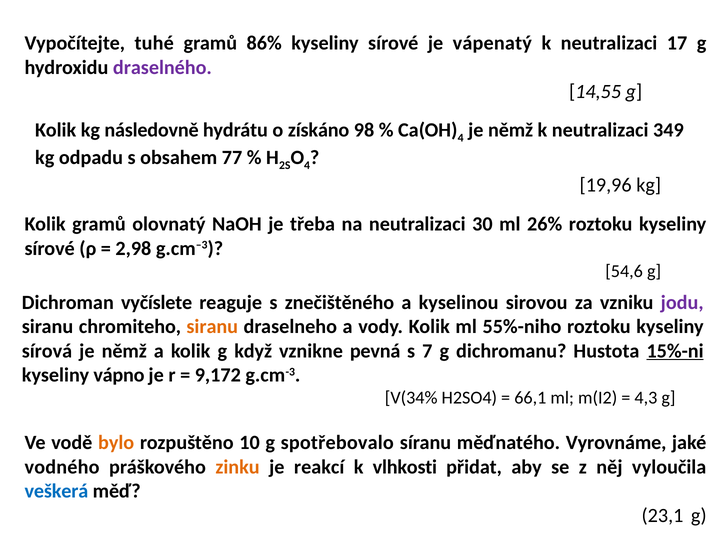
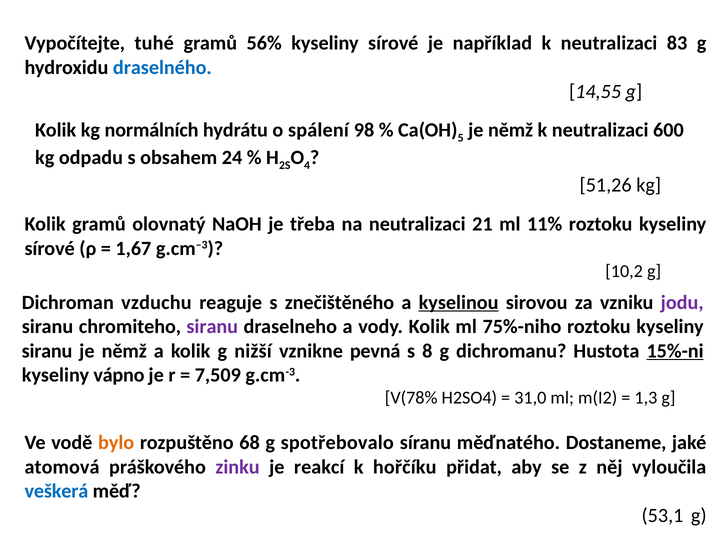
86%: 86% -> 56% (264, 43)
vápenatý: vápenatý -> například (492, 43)
17: 17 -> 83 (677, 43)
draselného colour: purple -> blue (162, 67)
následovně: následovně -> normálních (152, 130)
získáno: získáno -> spálení (318, 130)
4: 4 -> 5 (461, 138)
349: 349 -> 600 (668, 130)
77: 77 -> 24 (232, 158)
19,96: 19,96 -> 51,26 (606, 185)
30: 30 -> 21 (482, 224)
26%: 26% -> 11% (545, 224)
2,98: 2,98 -> 1,67 (133, 248)
54,6: 54,6 -> 10,2 (624, 271)
vyčíslete: vyčíslete -> vzduchu (156, 302)
kyselinou underline: none -> present (459, 302)
siranu colour: orange -> purple (212, 326)
55%-niho: 55%-niho -> 75%-niho (522, 326)
sírová: sírová -> siranu (47, 351)
když: když -> nižší (253, 351)
7: 7 -> 8 (427, 351)
9,172: 9,172 -> 7,509 (218, 375)
V(34%: V(34% -> V(78% (411, 398)
66,1: 66,1 -> 31,0 (530, 398)
4,3: 4,3 -> 1,3 (646, 398)
10: 10 -> 68 (250, 442)
Vyrovnáme: Vyrovnáme -> Dostaneme (616, 442)
vodného: vodného -> atomová (62, 466)
zinku colour: orange -> purple (238, 466)
vlhkosti: vlhkosti -> hořčíku (405, 466)
23,1: 23,1 -> 53,1 (663, 515)
